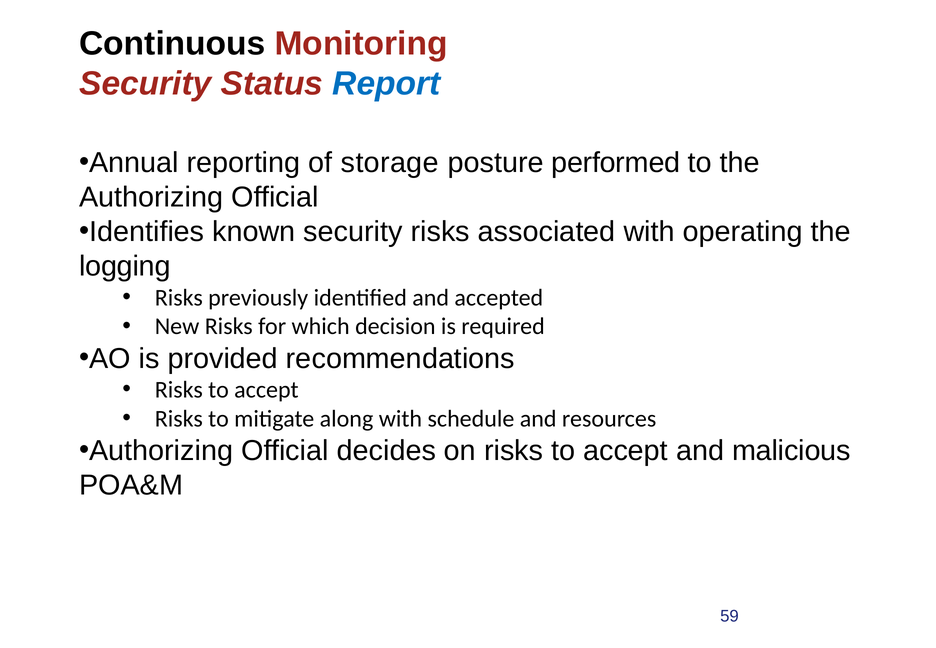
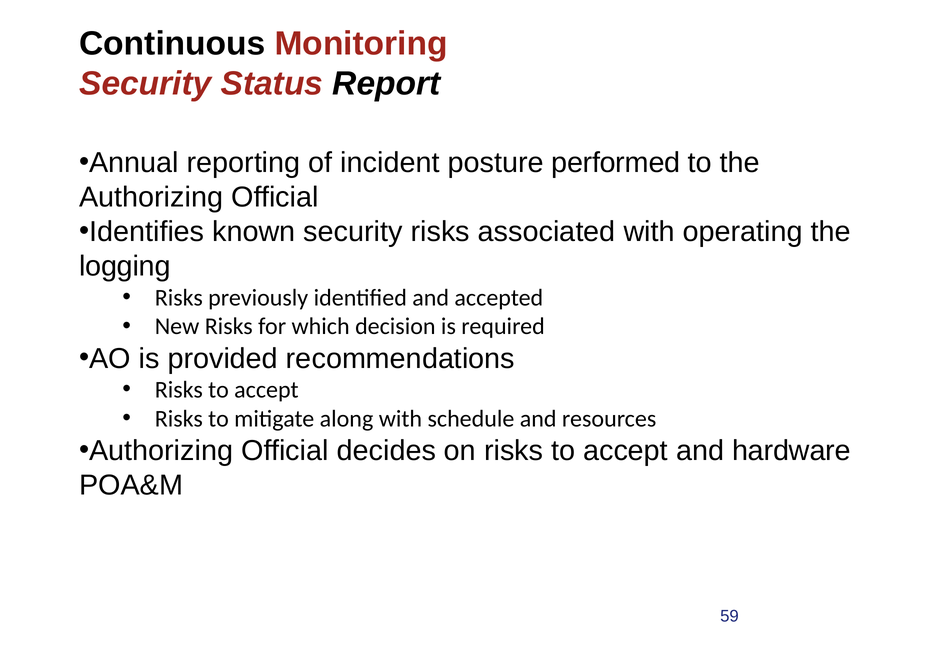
Report colour: blue -> black (387, 84)
storage: storage -> incident (390, 163)
malicious: malicious -> hardware (791, 451)
